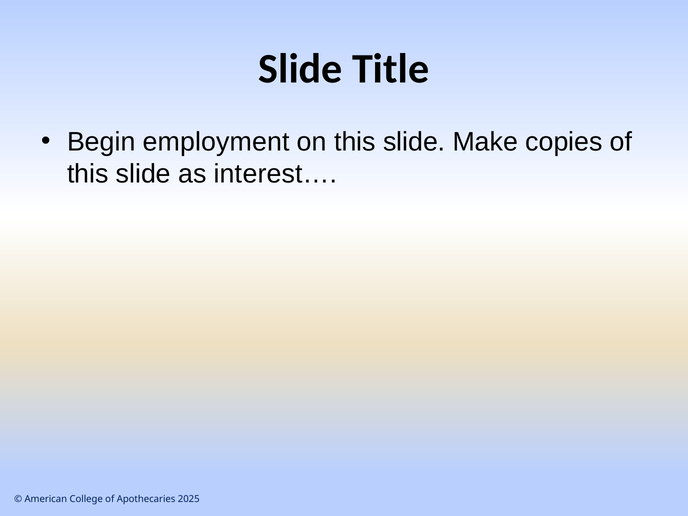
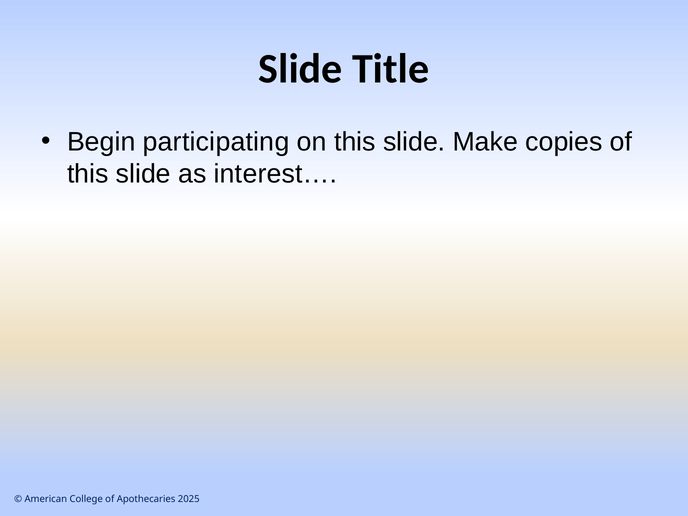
employment: employment -> participating (216, 142)
